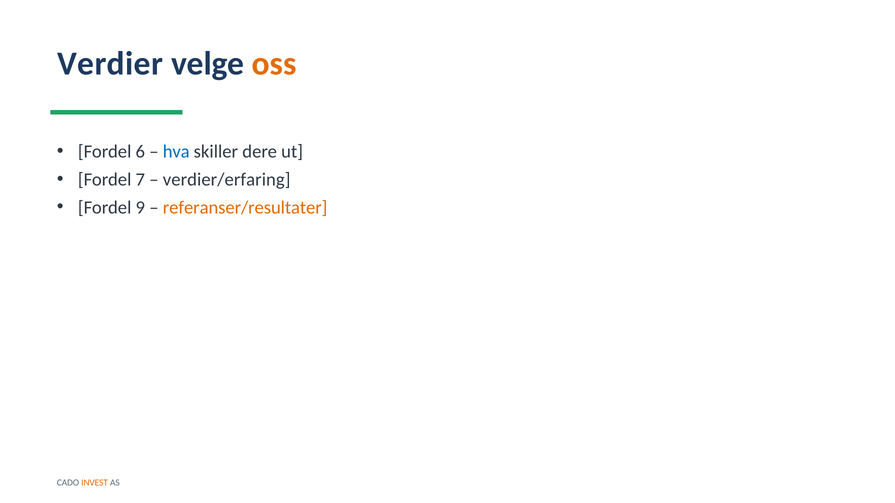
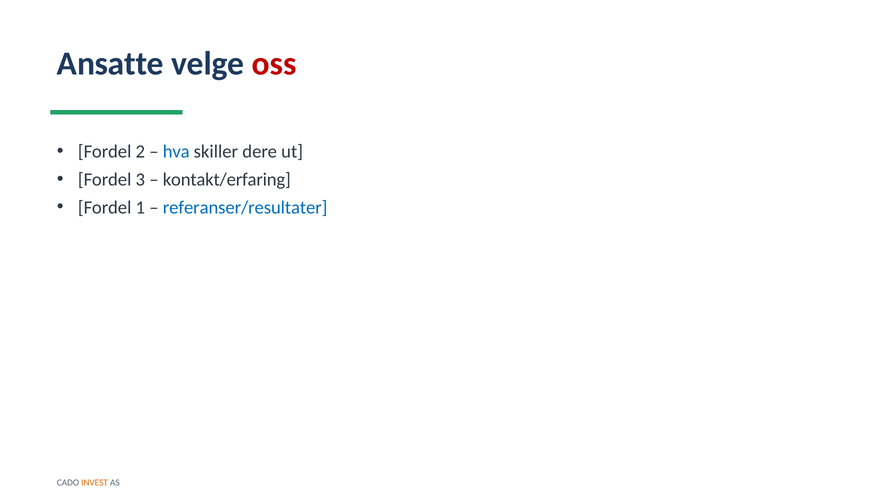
Verdier: Verdier -> Ansatte (110, 64)
oss colour: orange -> red (274, 64)
6: 6 -> 2 (140, 152)
7: 7 -> 3 (140, 180)
verdier/erfaring: verdier/erfaring -> kontakt/erfaring (227, 180)
9: 9 -> 1 (140, 208)
referanser/resultater colour: orange -> blue (245, 208)
